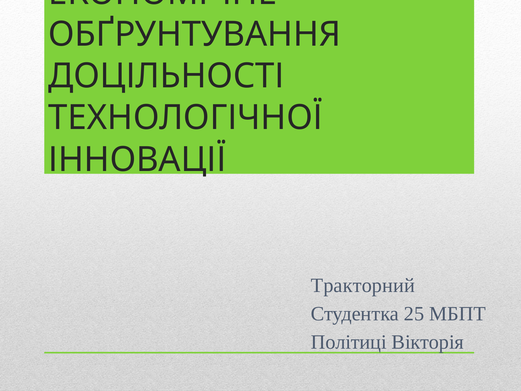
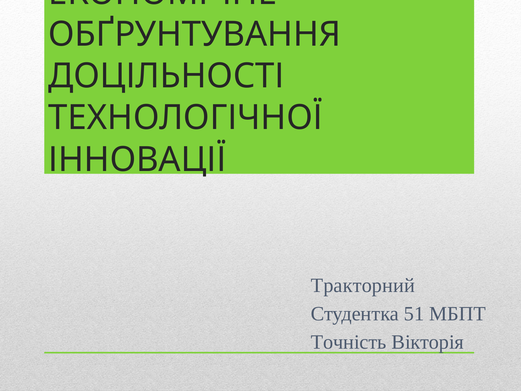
25: 25 -> 51 (414, 314)
Політиці: Політиці -> Точність (349, 342)
